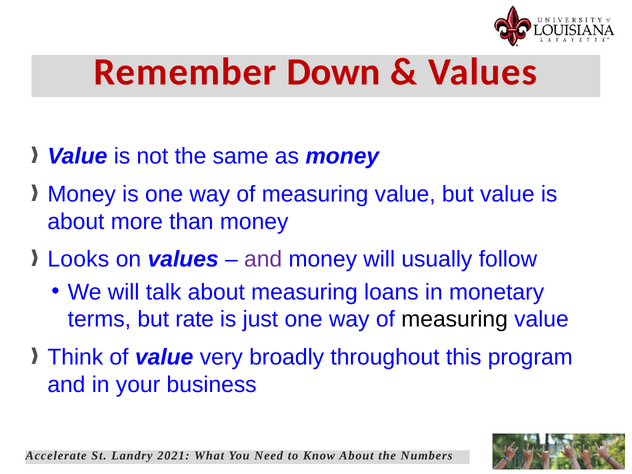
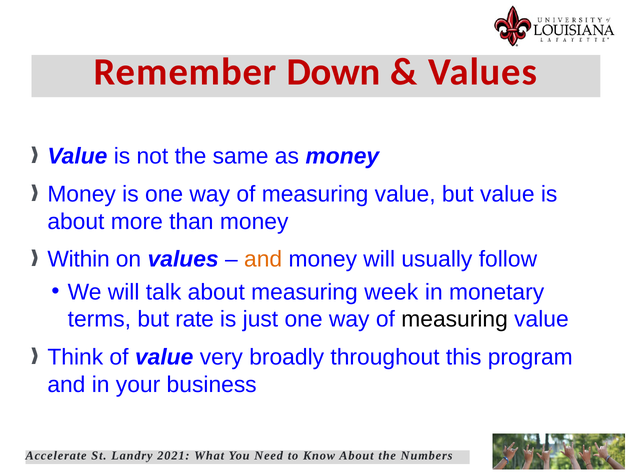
Looks: Looks -> Within (79, 259)
and colour: purple -> orange (263, 259)
loans: loans -> week (391, 292)
